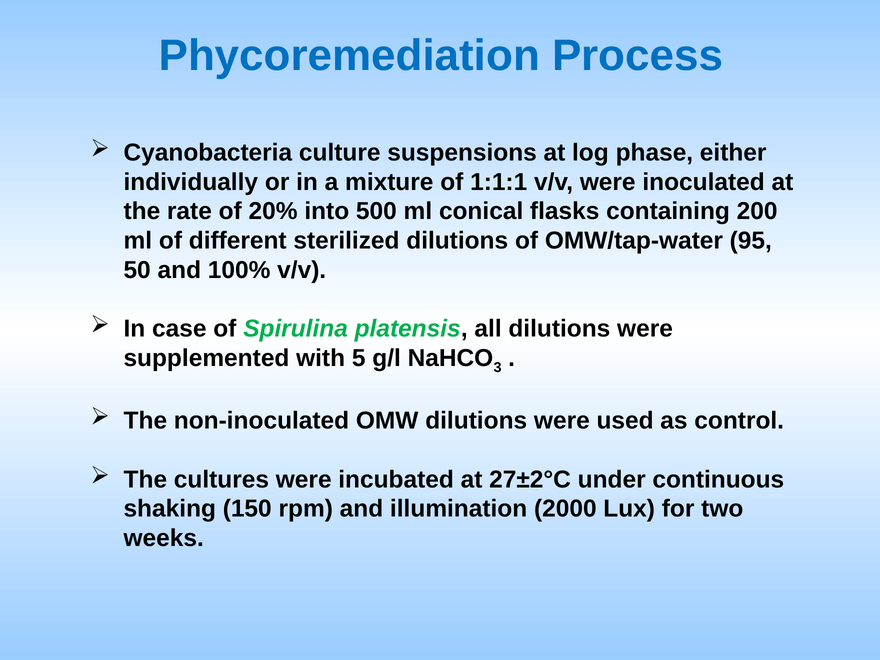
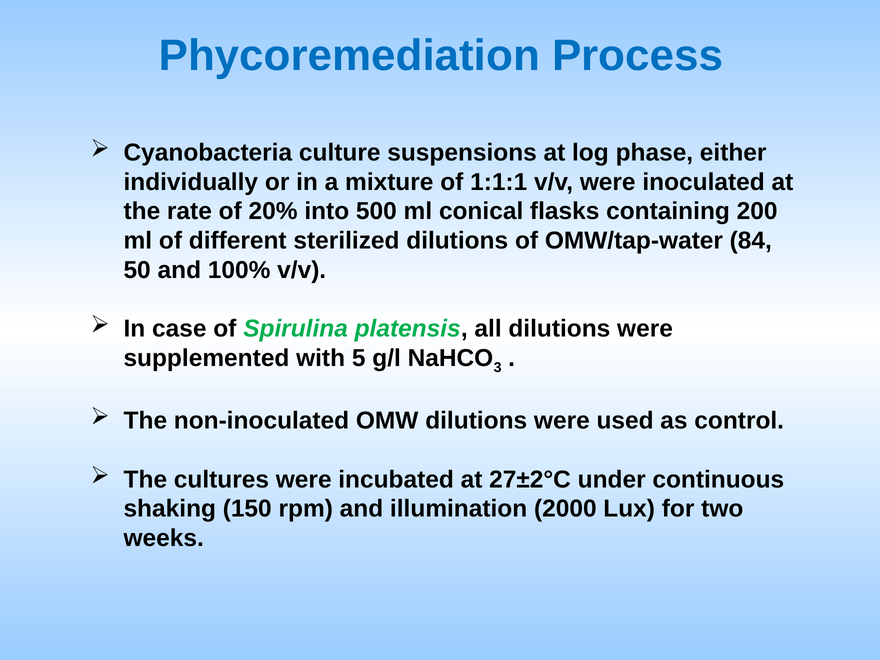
95: 95 -> 84 (751, 241)
